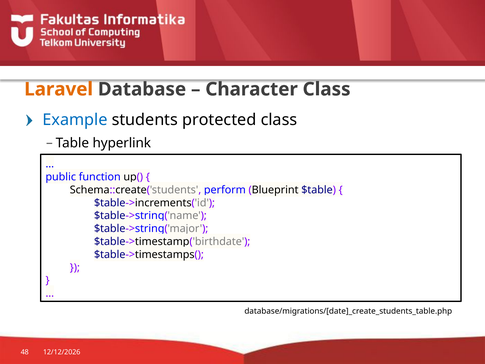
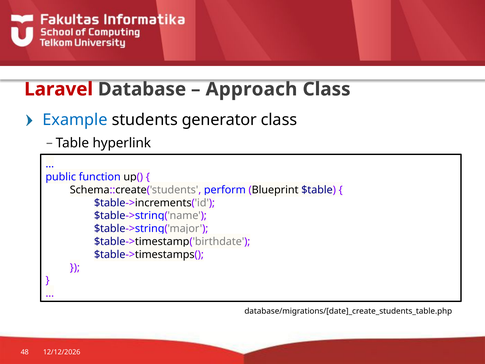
Laravel colour: orange -> red (59, 89)
Character: Character -> Approach (251, 89)
protected: protected -> generator (219, 120)
